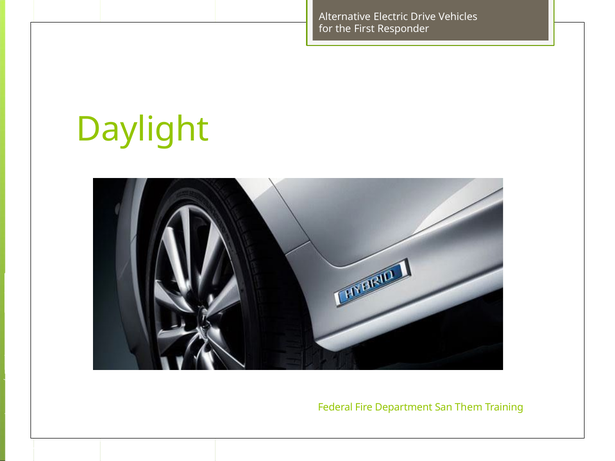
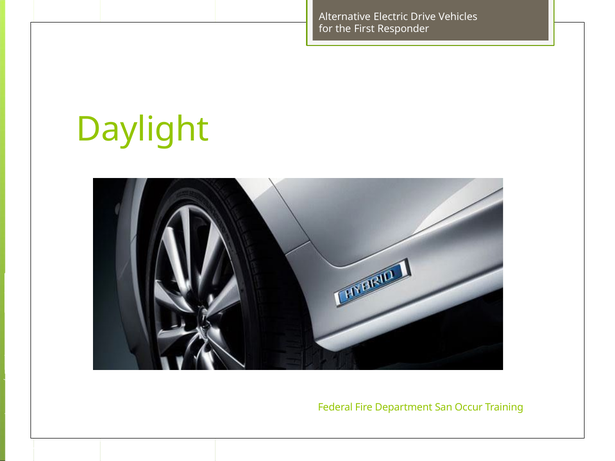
Them: Them -> Occur (469, 407)
